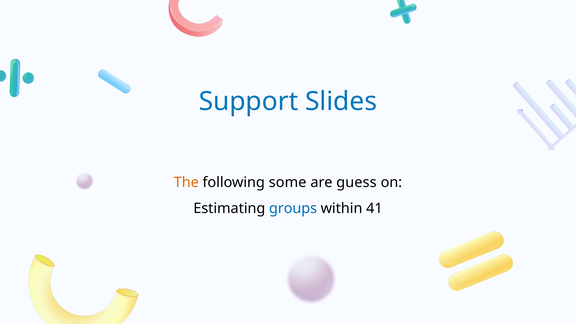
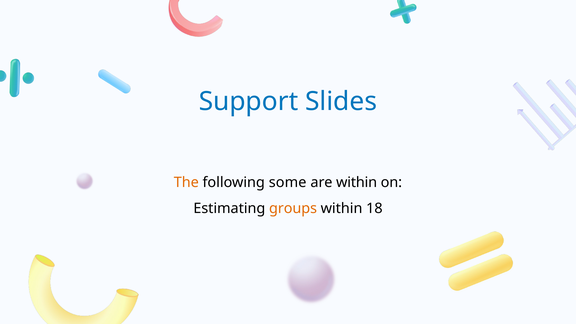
are guess: guess -> within (357, 182)
groups colour: blue -> orange (293, 208)
41: 41 -> 18 (374, 208)
